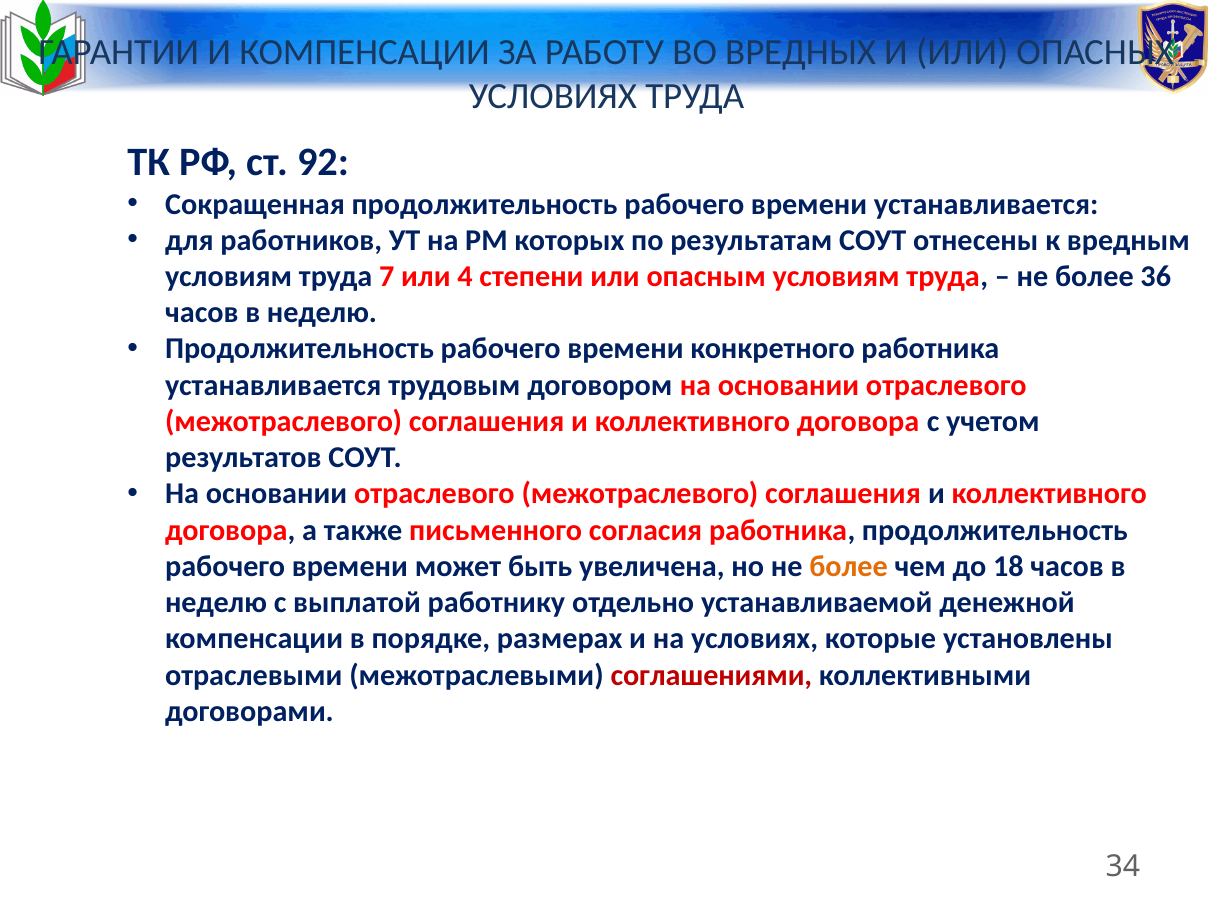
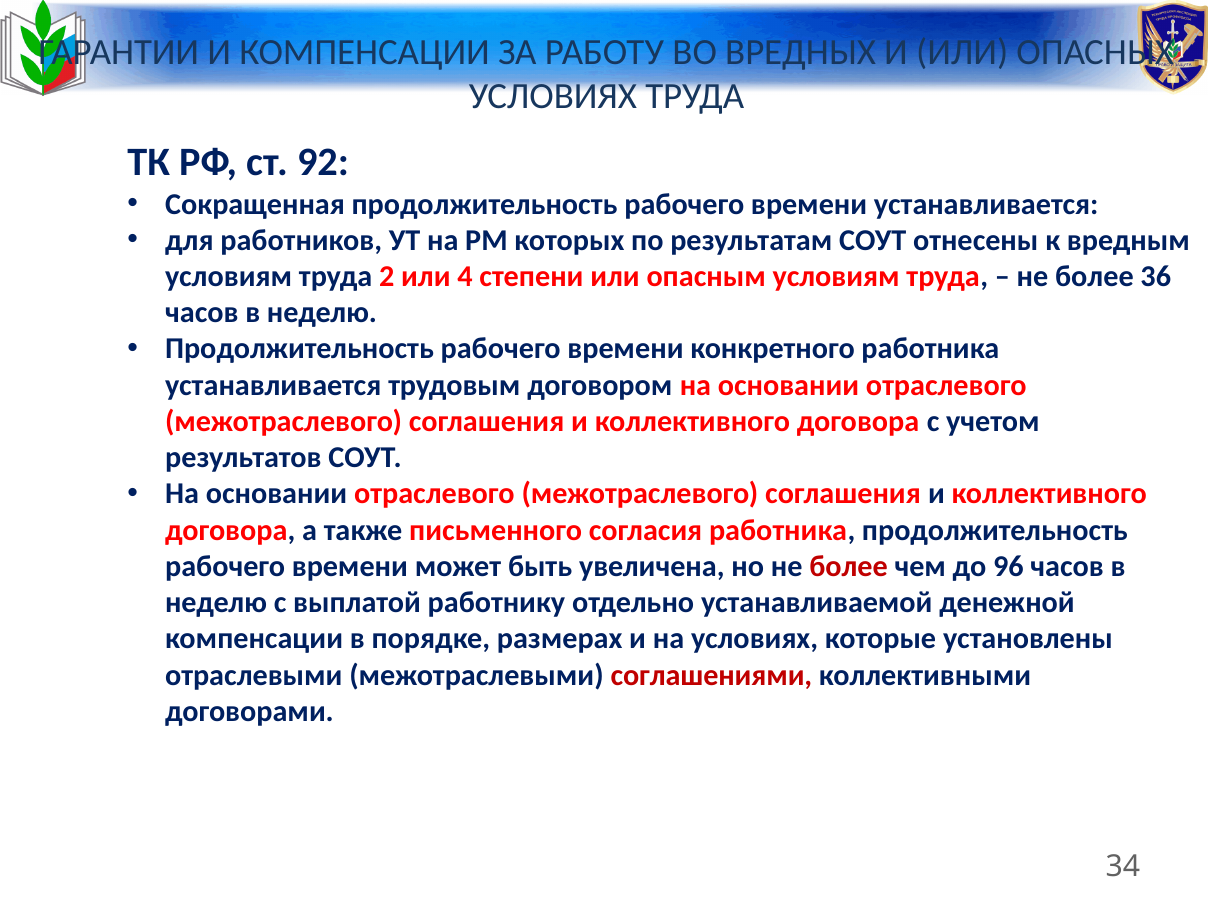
7: 7 -> 2 (387, 277)
более colour: orange -> red (849, 566)
18: 18 -> 96 (1008, 566)
